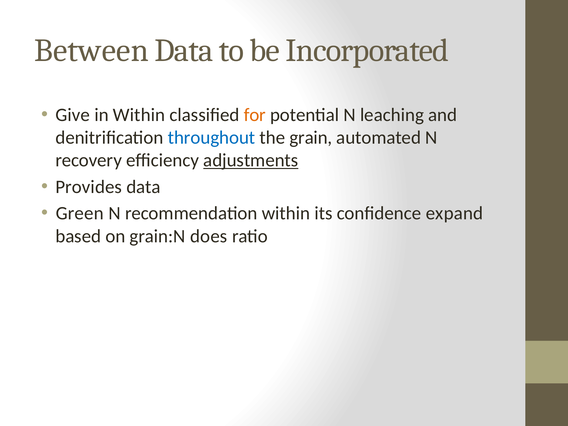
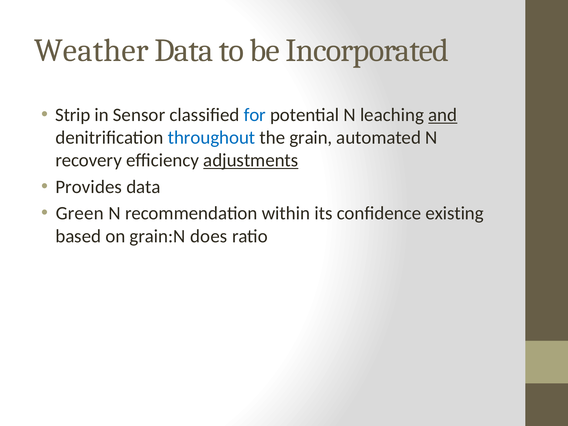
Between: Between -> Weather (91, 50)
Give: Give -> Strip (73, 115)
in Within: Within -> Sensor (139, 115)
for colour: orange -> blue (255, 115)
and underline: none -> present (443, 115)
expand: expand -> existing (455, 213)
